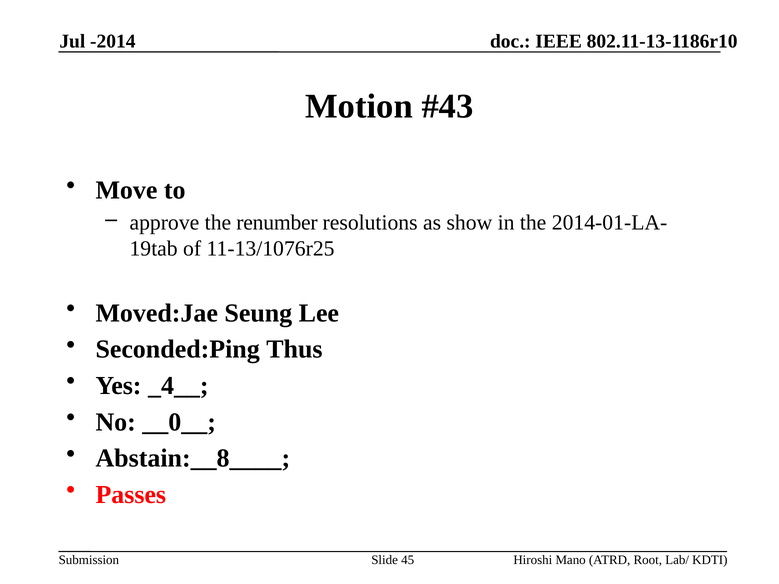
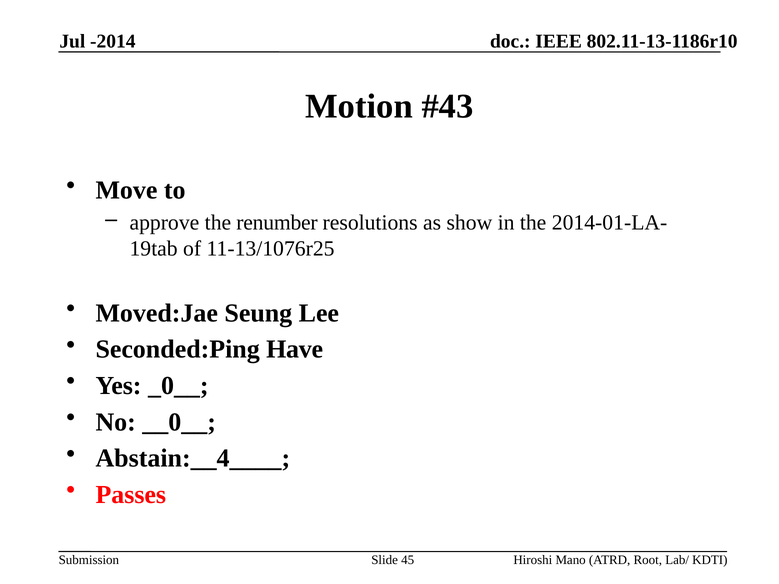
Thus: Thus -> Have (295, 349)
_4__: _4__ -> _0__ (178, 386)
Abstain:__8____: Abstain:__8____ -> Abstain:__4____ (193, 458)
